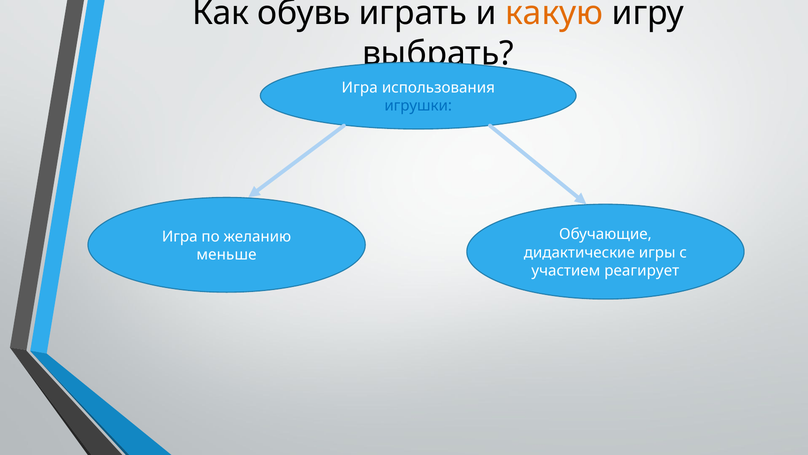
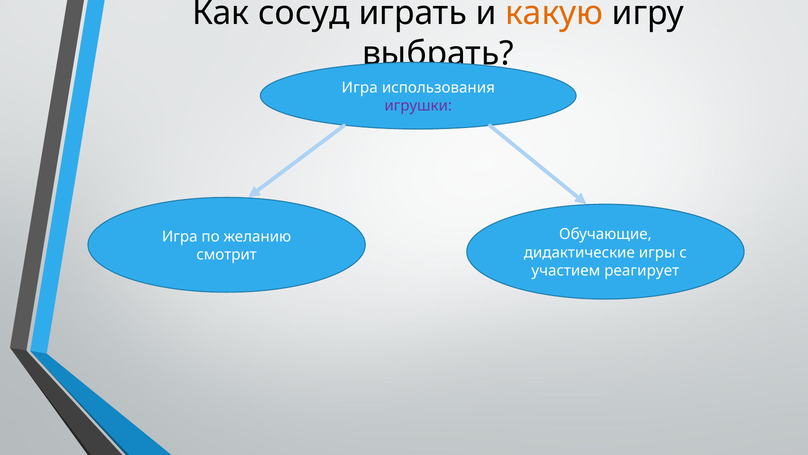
обувь: обувь -> сосуд (304, 13)
игрушки colour: blue -> purple (418, 106)
меньше: меньше -> смотрит (227, 255)
